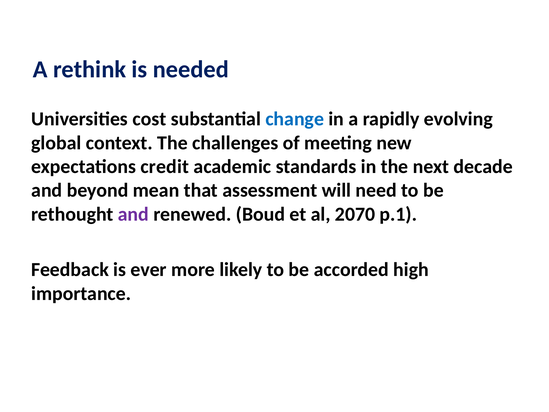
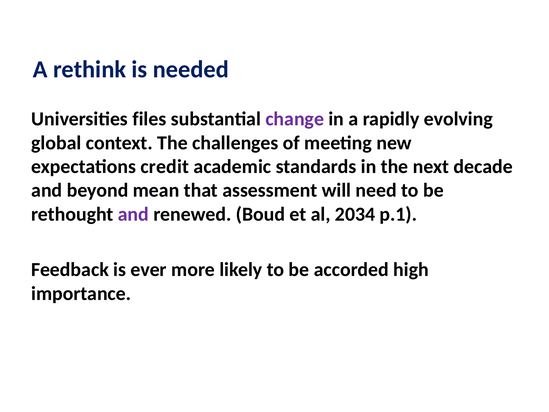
cost: cost -> files (149, 119)
change colour: blue -> purple (295, 119)
2070: 2070 -> 2034 (355, 214)
